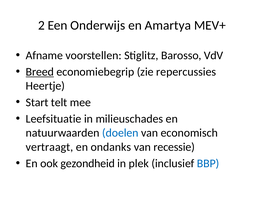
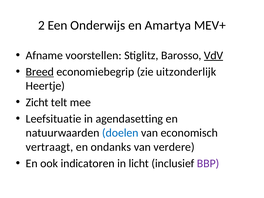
VdV underline: none -> present (214, 55)
repercussies: repercussies -> uitzonderlijk (186, 72)
Start: Start -> Zicht (37, 102)
milieuschades: milieuschades -> agendasetting (129, 119)
recessie: recessie -> verdere (174, 147)
gezondheid: gezondheid -> indicatoren (88, 163)
plek: plek -> licht (139, 163)
BBP colour: blue -> purple (208, 163)
